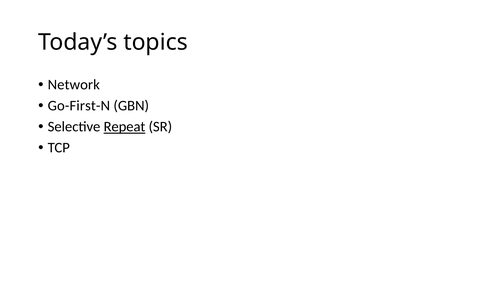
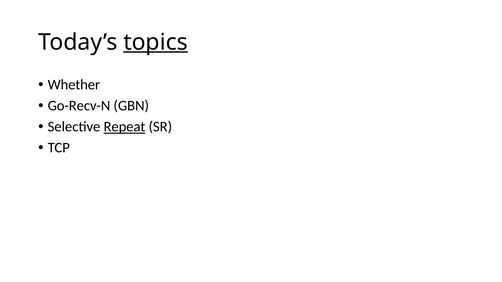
topics underline: none -> present (156, 42)
Network: Network -> Whether (74, 85)
Go-First-N: Go-First-N -> Go-Recv-N (79, 106)
